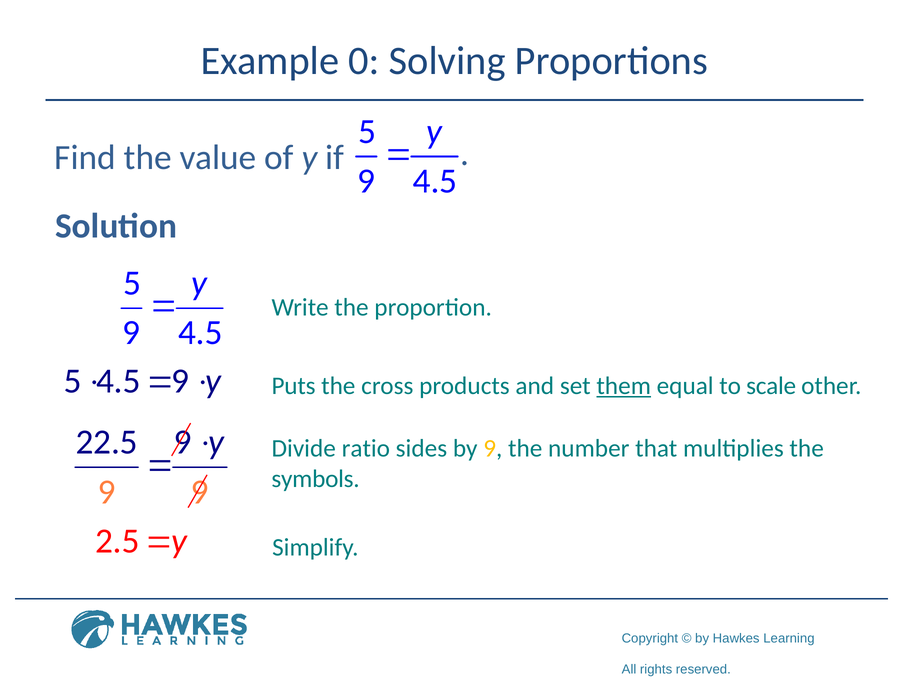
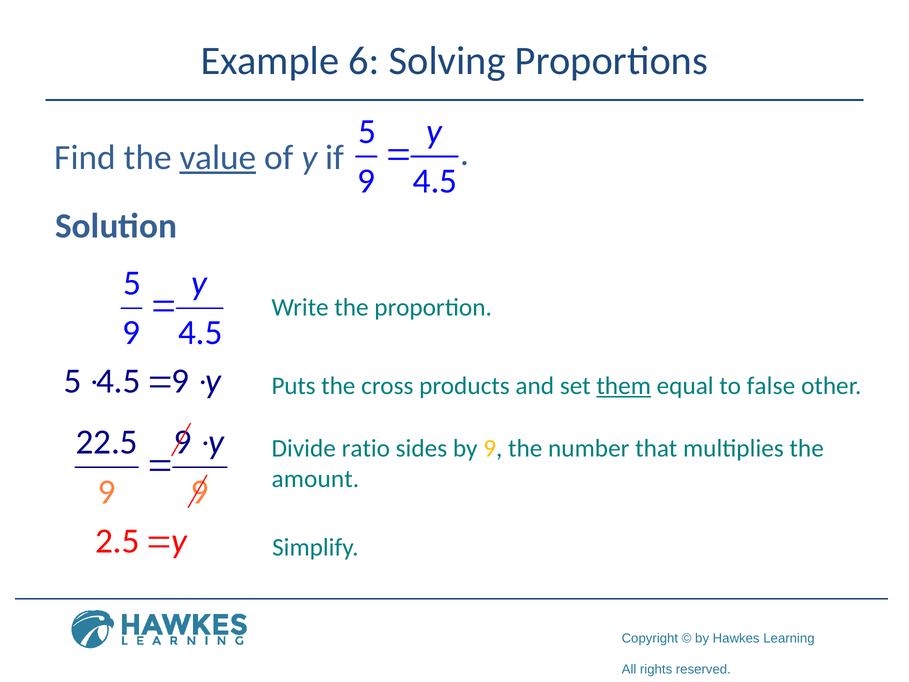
0: 0 -> 6 (364, 61)
value underline: none -> present (218, 157)
scale: scale -> false (771, 386)
symbols: symbols -> amount (315, 479)
